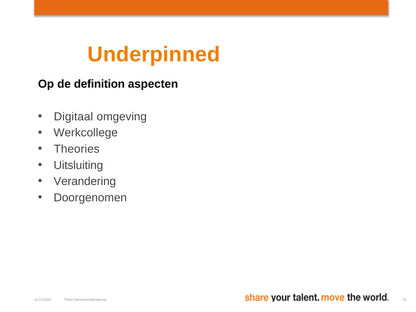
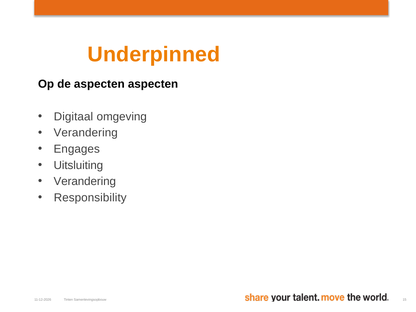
de definition: definition -> aspecten (99, 84)
Werkcollege: Werkcollege -> Verandering (86, 133)
Theories: Theories -> Engages (77, 149)
Doorgenomen: Doorgenomen -> Responsibility (90, 198)
